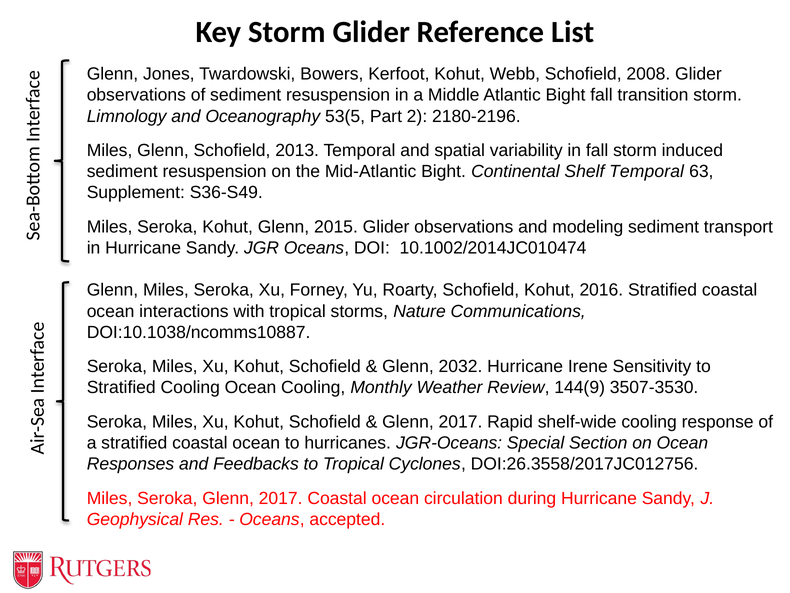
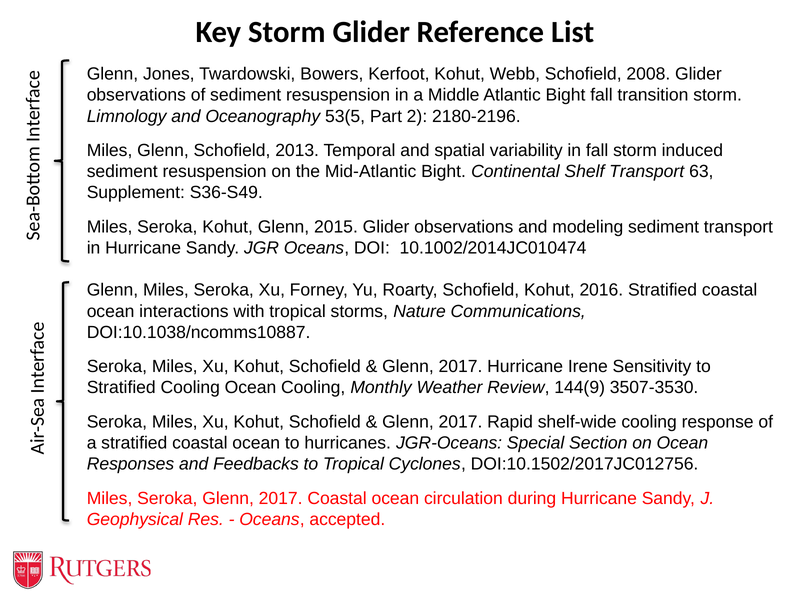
Shelf Temporal: Temporal -> Transport (647, 171)
2032: 2032 -> 2017 (461, 366)
DOI:26.3558/2017JC012756: DOI:26.3558/2017JC012756 -> DOI:10.1502/2017JC012756 (585, 464)
